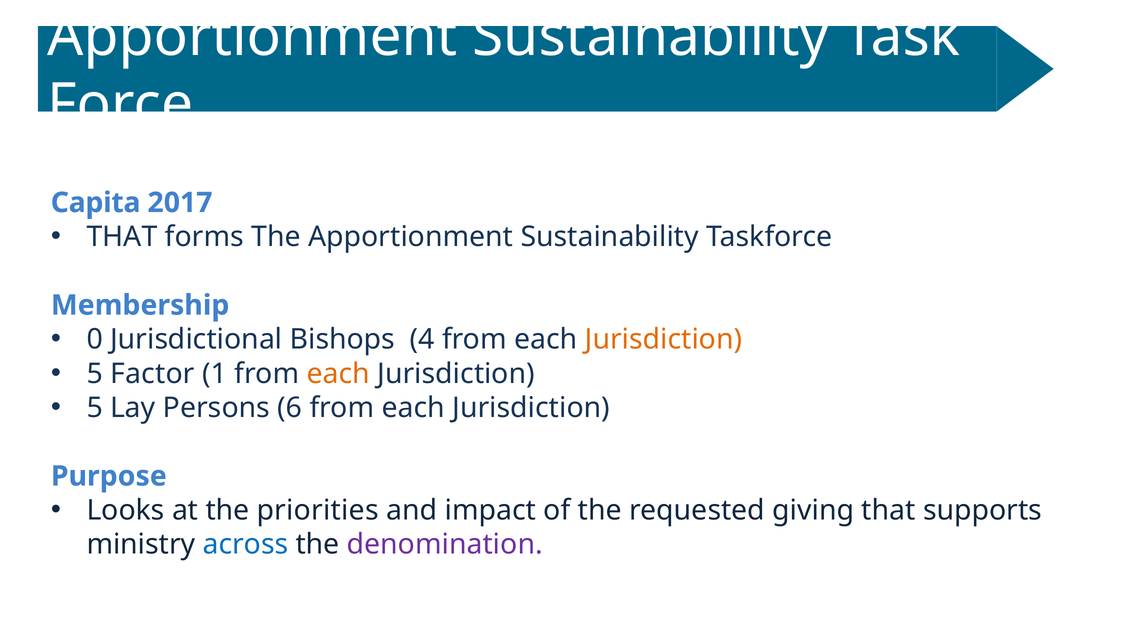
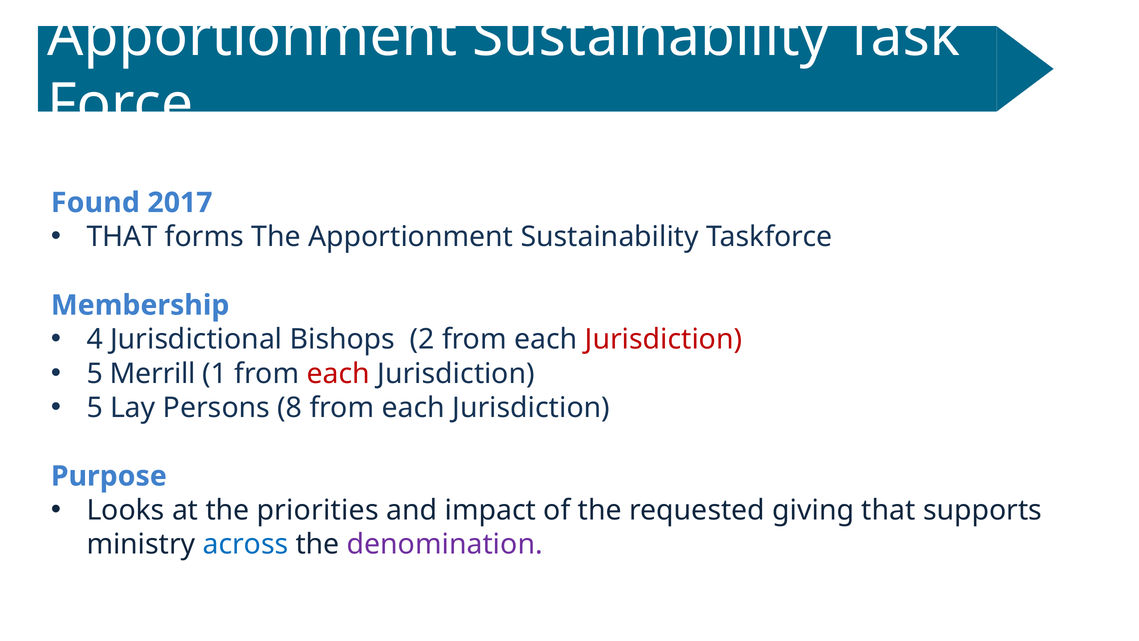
Capita: Capita -> Found (95, 203)
0: 0 -> 4 (95, 339)
4: 4 -> 2 (422, 339)
Jurisdiction colour: orange -> red (664, 339)
Factor: Factor -> Merrill (153, 373)
each colour: orange -> red (338, 373)
6: 6 -> 8 (290, 408)
